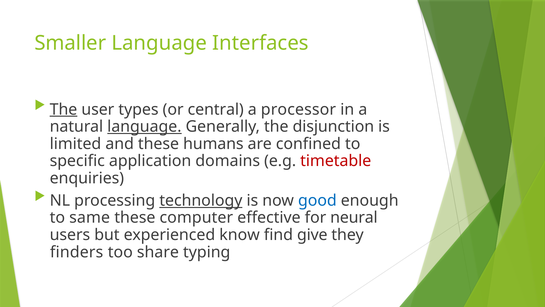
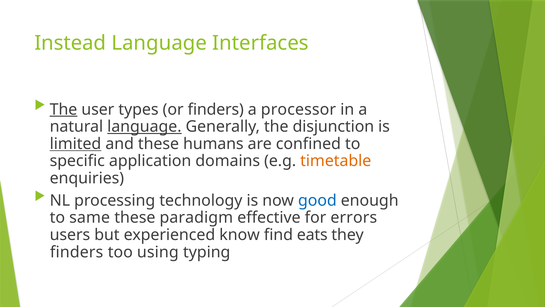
Smaller: Smaller -> Instead (70, 43)
or central: central -> finders (216, 109)
limited underline: none -> present (75, 144)
timetable colour: red -> orange (336, 161)
technology underline: present -> none (201, 200)
computer: computer -> paradigm (196, 217)
neural: neural -> errors (354, 217)
give: give -> eats (312, 235)
share: share -> using (158, 252)
